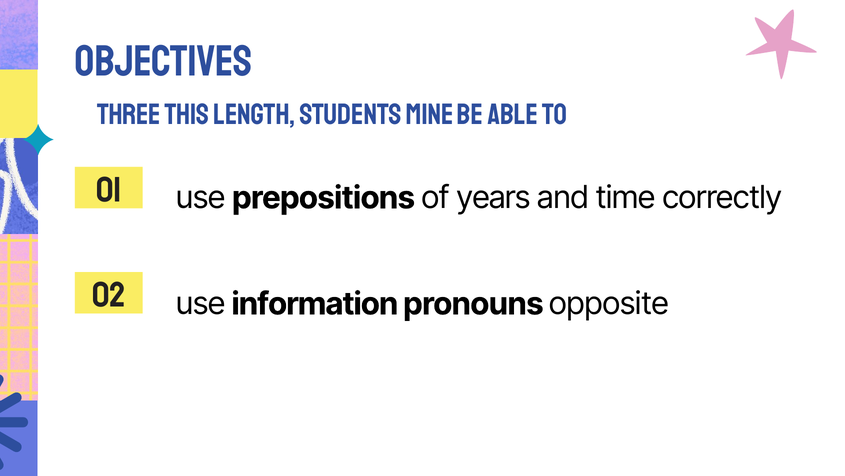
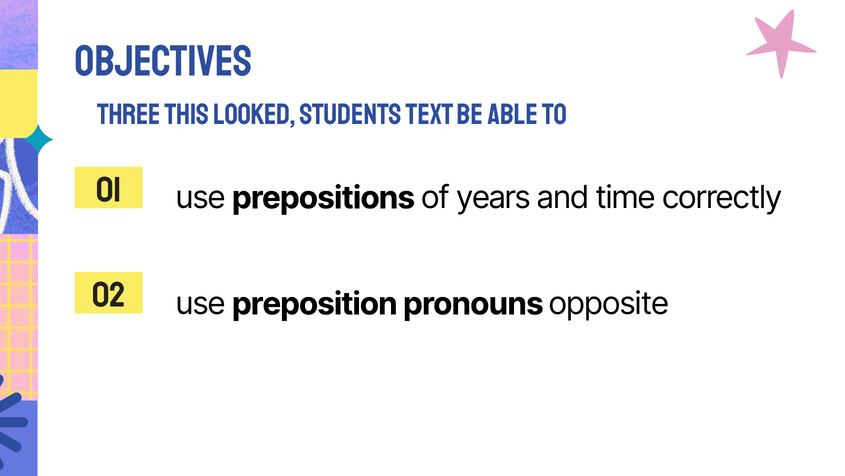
length: length -> looked (255, 114)
mine: mine -> text (430, 114)
information: information -> preposition (315, 304)
